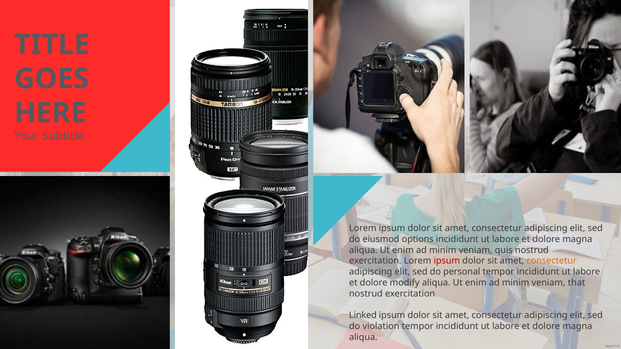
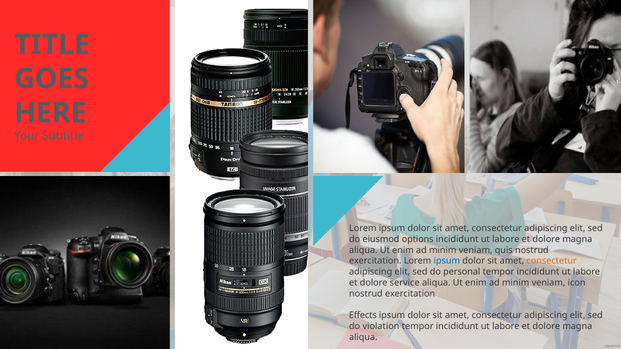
ipsum colour: red -> blue (447, 261)
modify: modify -> service (405, 283)
that: that -> icon (577, 283)
Linked: Linked -> Effects (363, 316)
